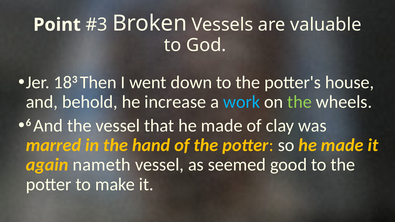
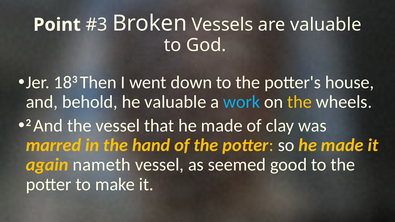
he increase: increase -> valuable (175, 102)
the colour: light green -> yellow (299, 102)
6: 6 -> 2 (28, 123)
